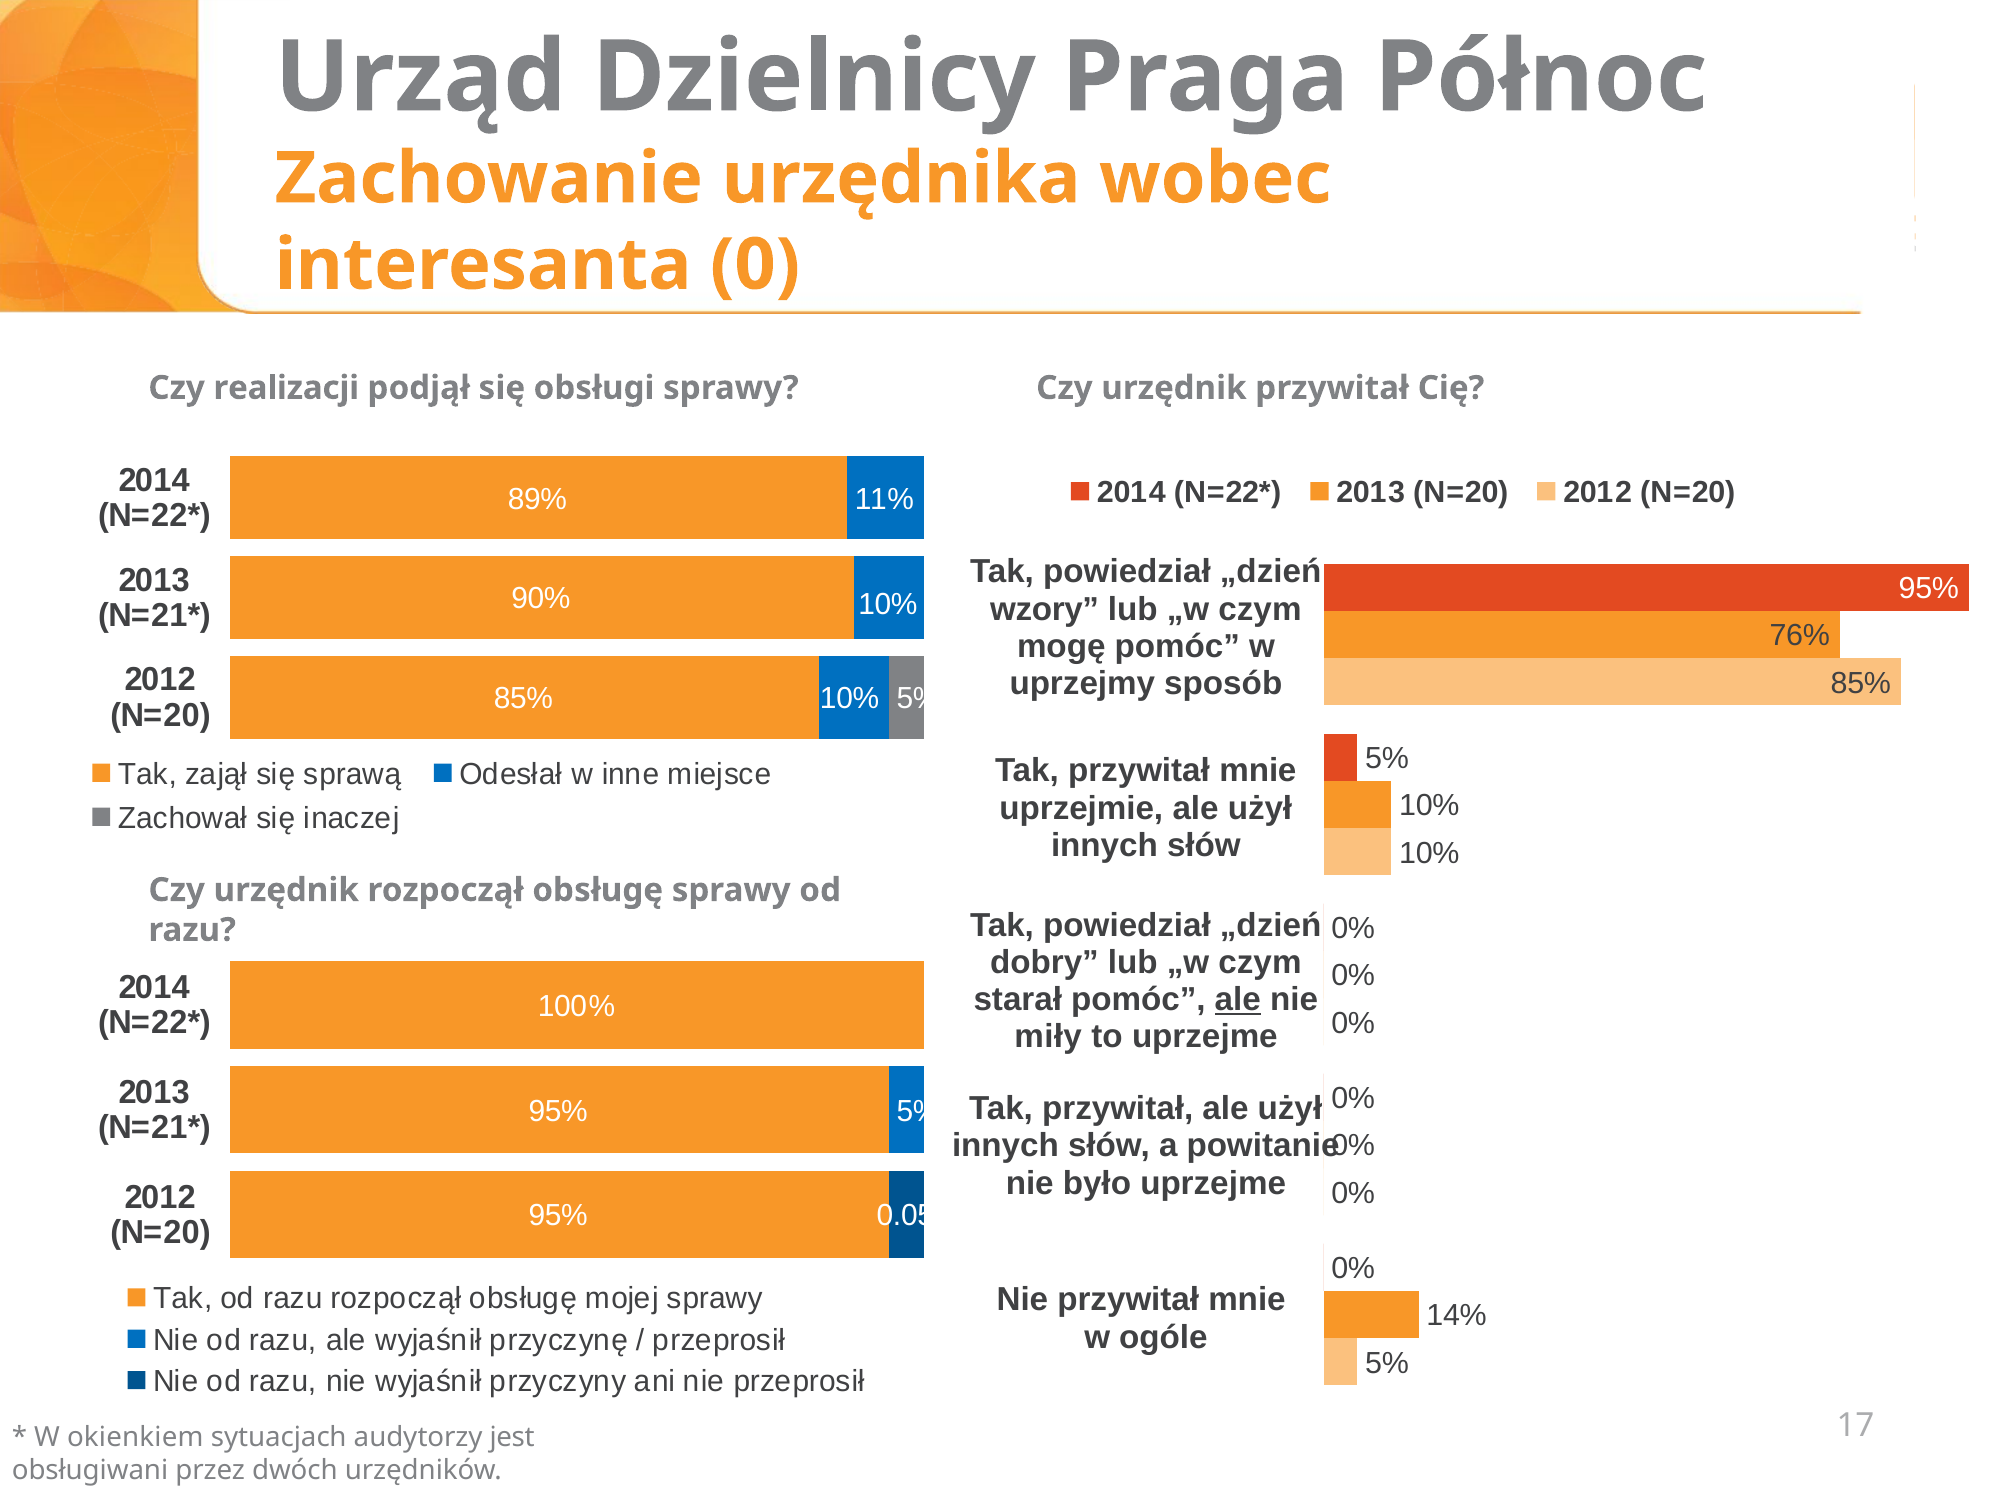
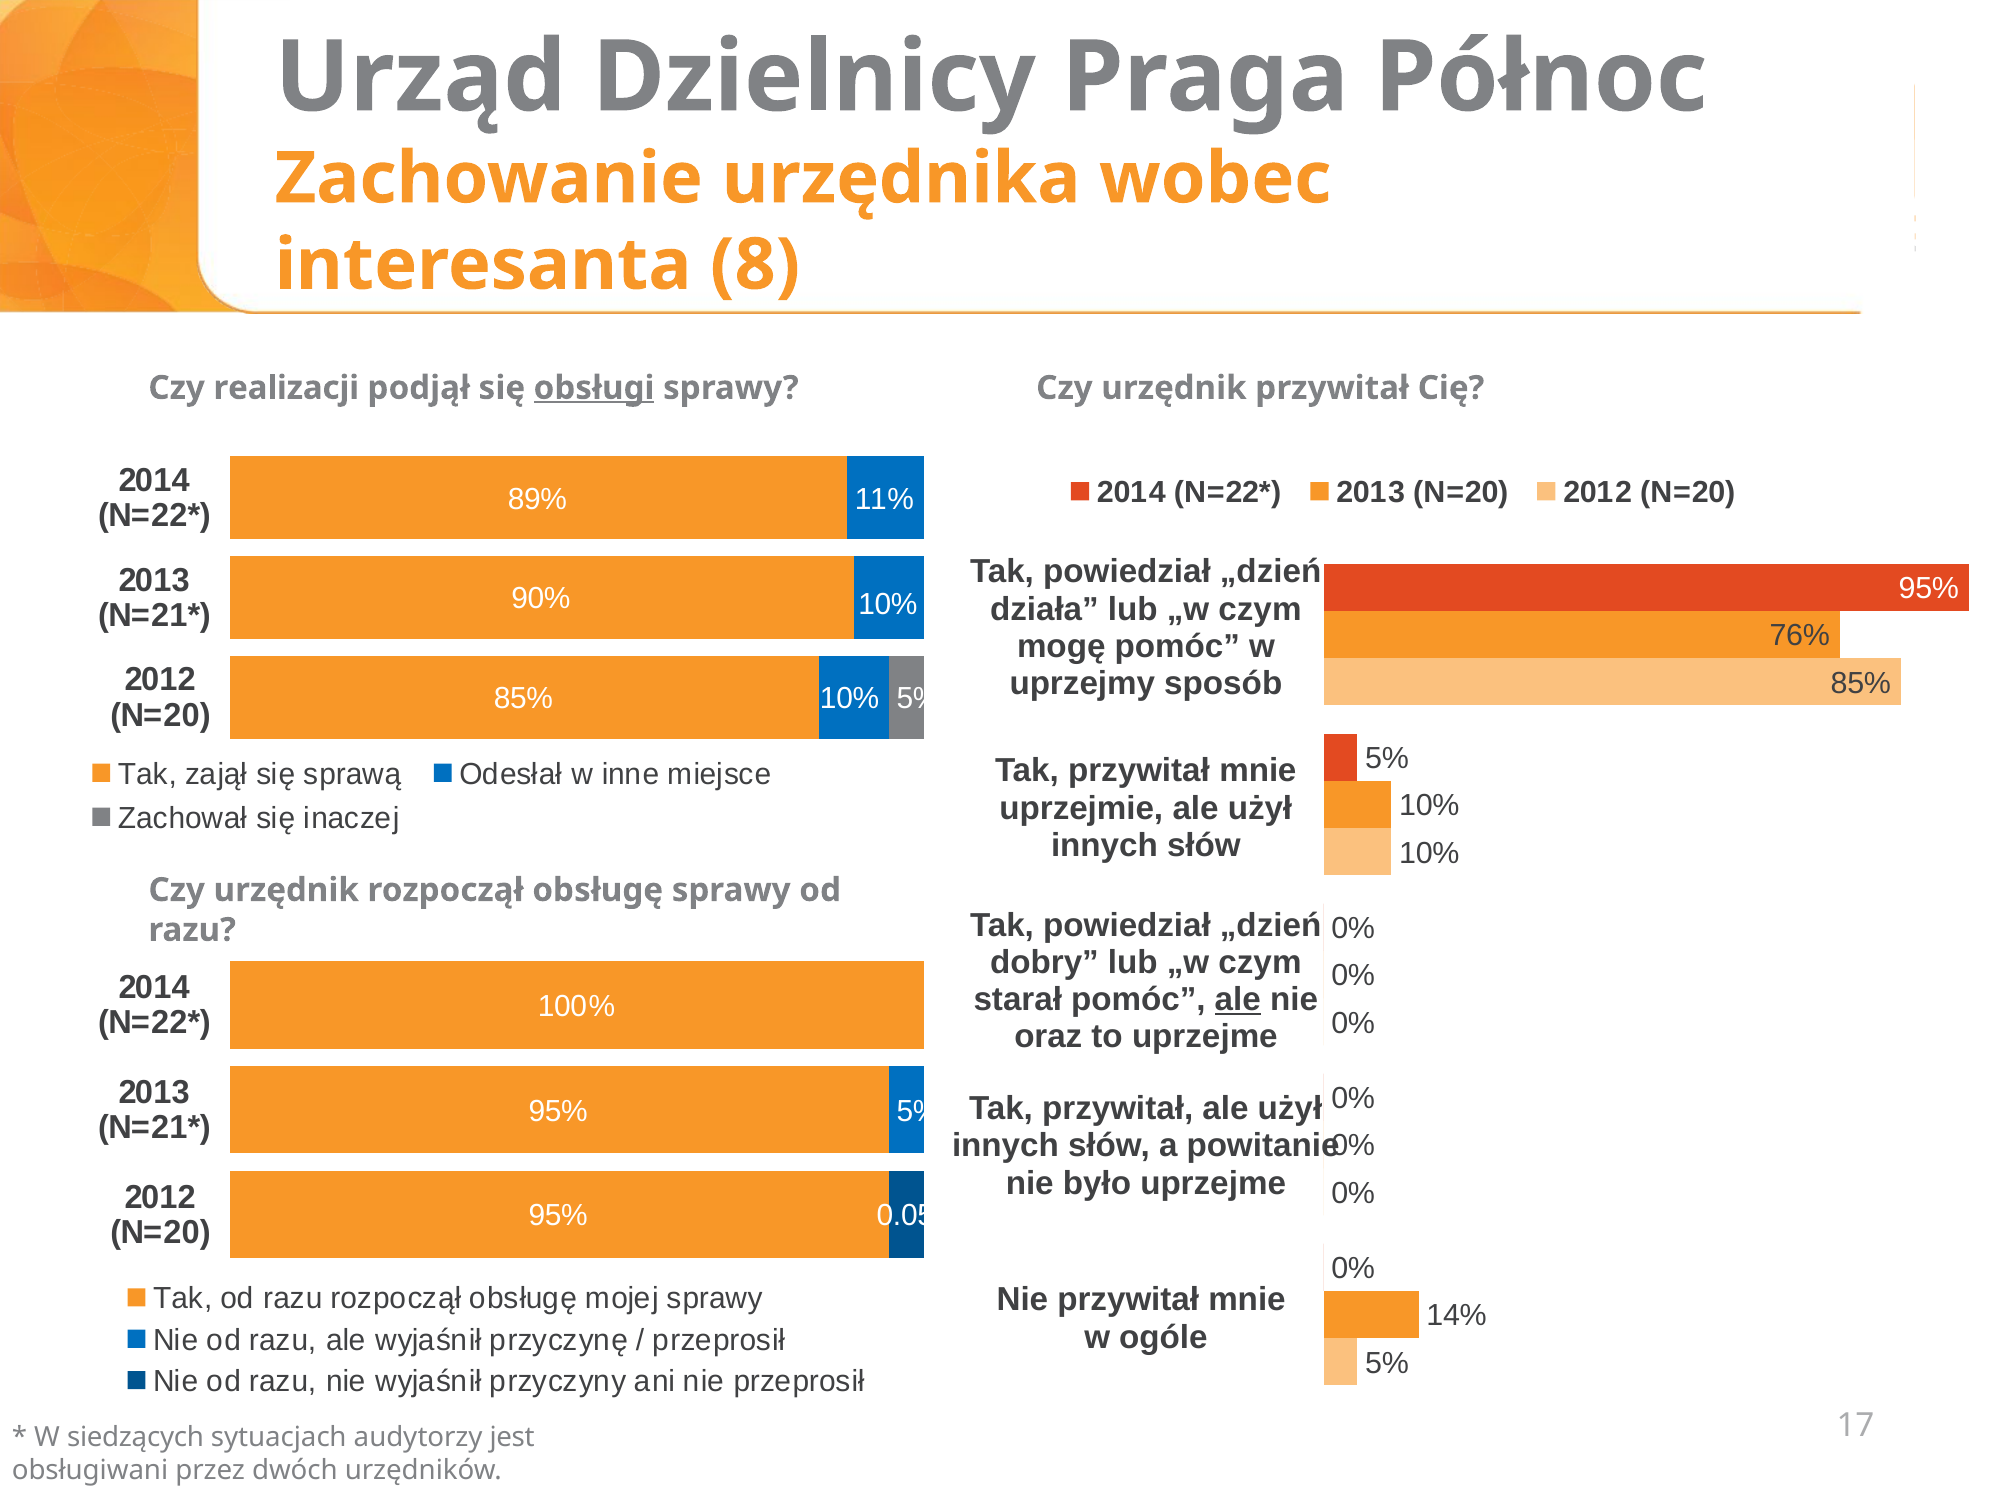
0: 0 -> 8 (755, 265)
obsługi underline: none -> present (594, 388)
wzory: wzory -> działa (1044, 609)
miły: miły -> oraz (1048, 1037)
okienkiem: okienkiem -> siedzących (136, 1437)
